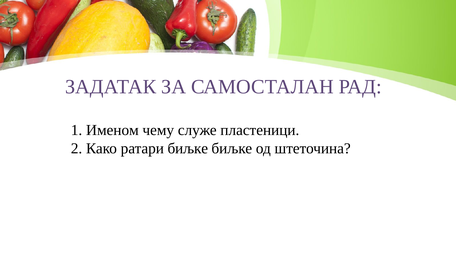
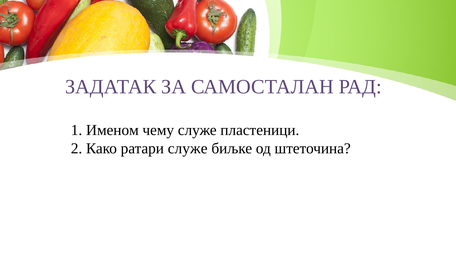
ратари биљке: биљке -> служе (188, 148)
